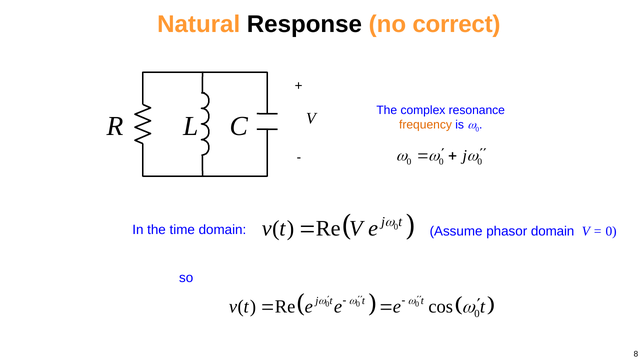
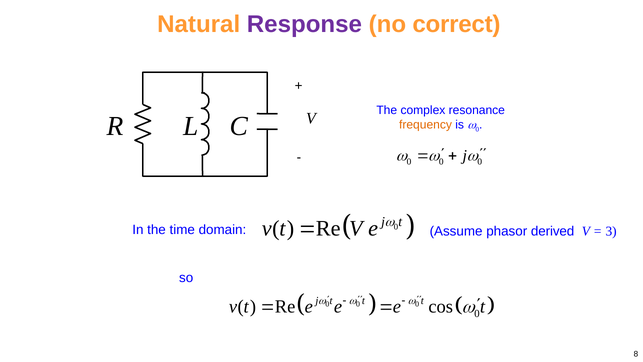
Response colour: black -> purple (304, 24)
phasor domain: domain -> derived (553, 231)
0: 0 -> 3 (611, 231)
